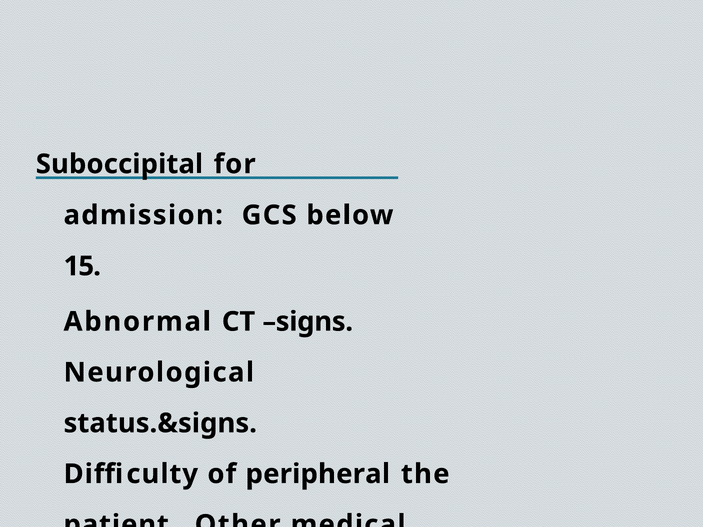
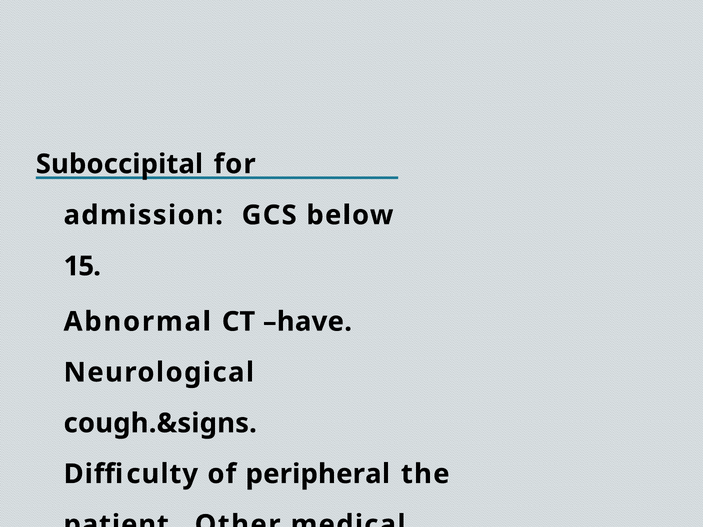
signs: signs -> have (307, 322)
status.&signs: status.&signs -> cough.&signs (160, 423)
